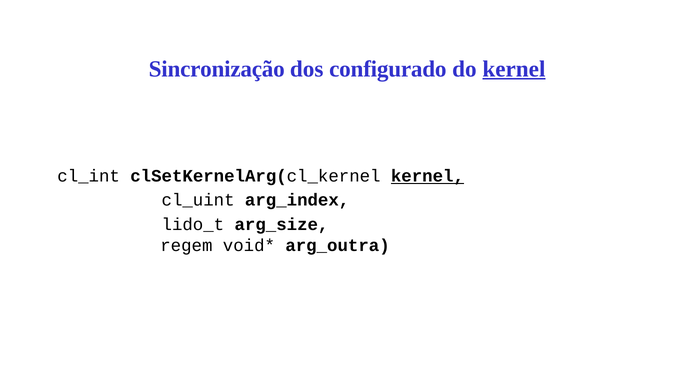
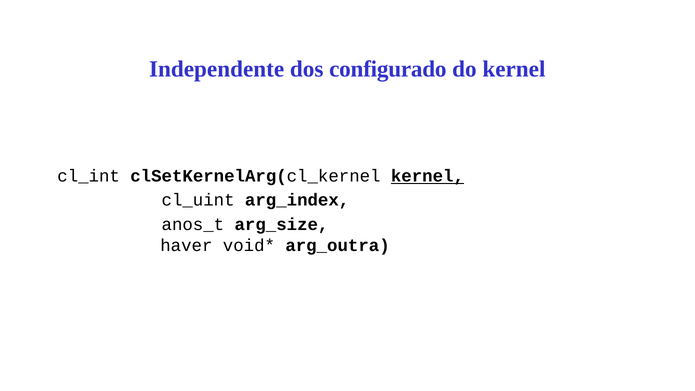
Sincronização: Sincronização -> Independente (217, 69)
kernel underline: present -> none (514, 69)
lido_t: lido_t -> anos_t (193, 224)
regem: regem -> haver (186, 245)
